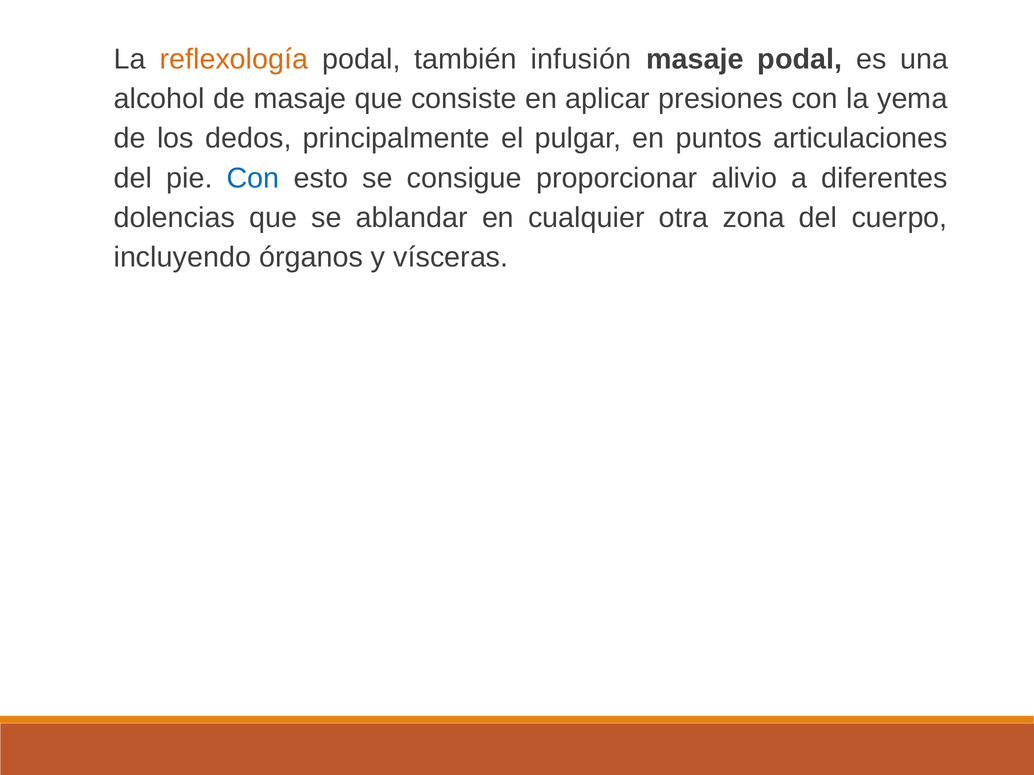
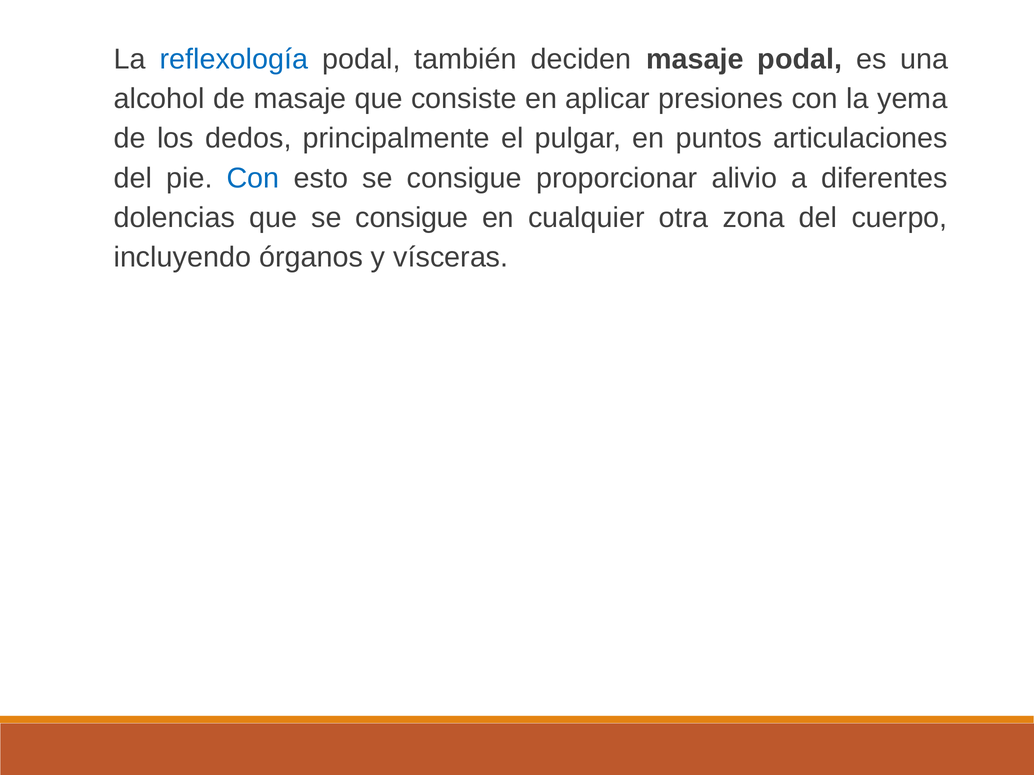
reflexología colour: orange -> blue (234, 59)
infusión: infusión -> deciden (581, 59)
que se ablandar: ablandar -> consigue (412, 218)
